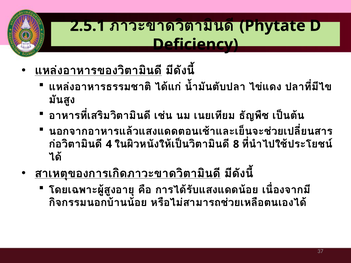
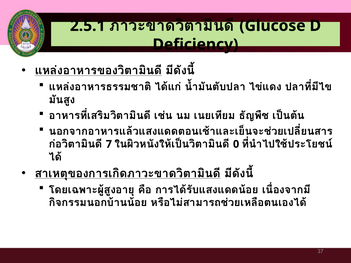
Phytate: Phytate -> Glucose (272, 26)
4: 4 -> 7 (109, 144)
8: 8 -> 0 (236, 144)
